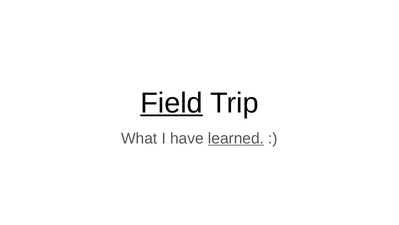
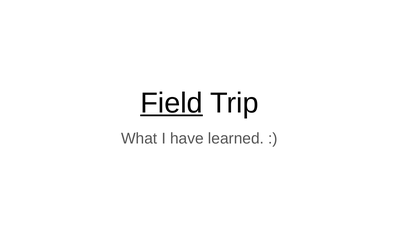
learned underline: present -> none (236, 138)
